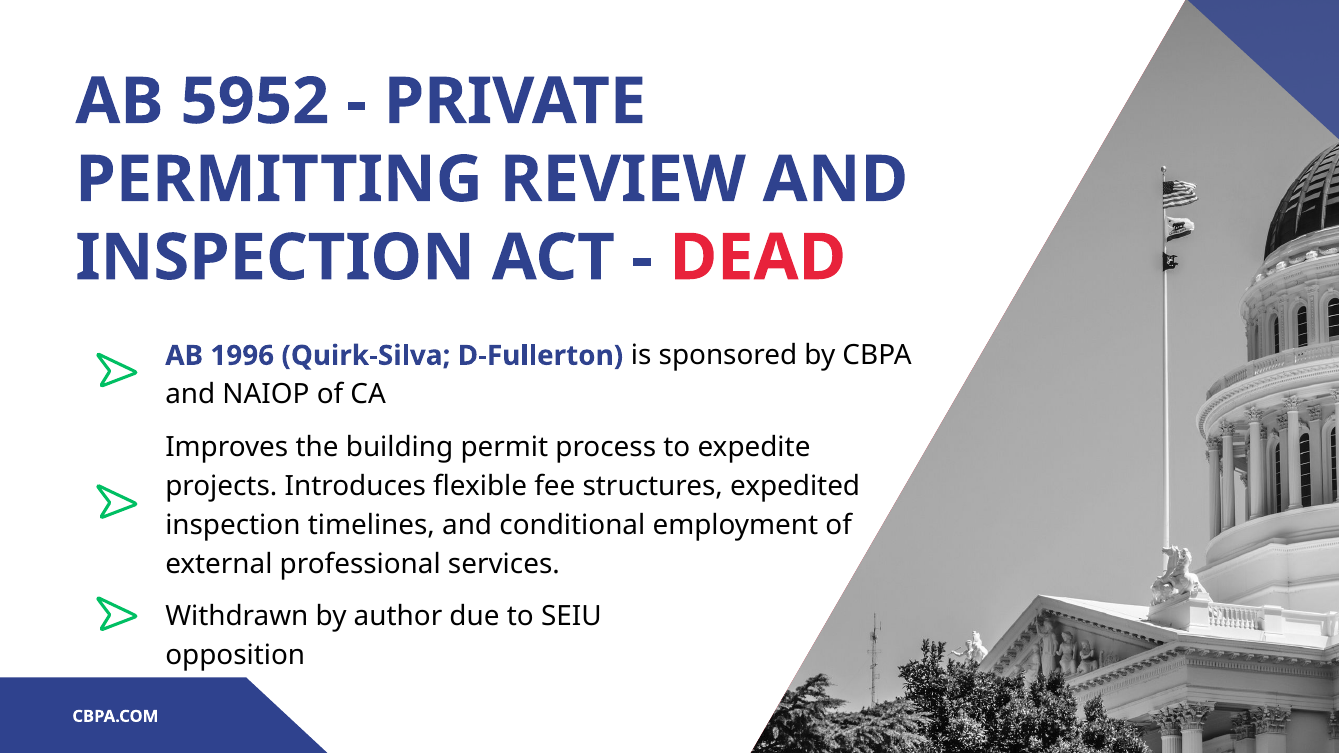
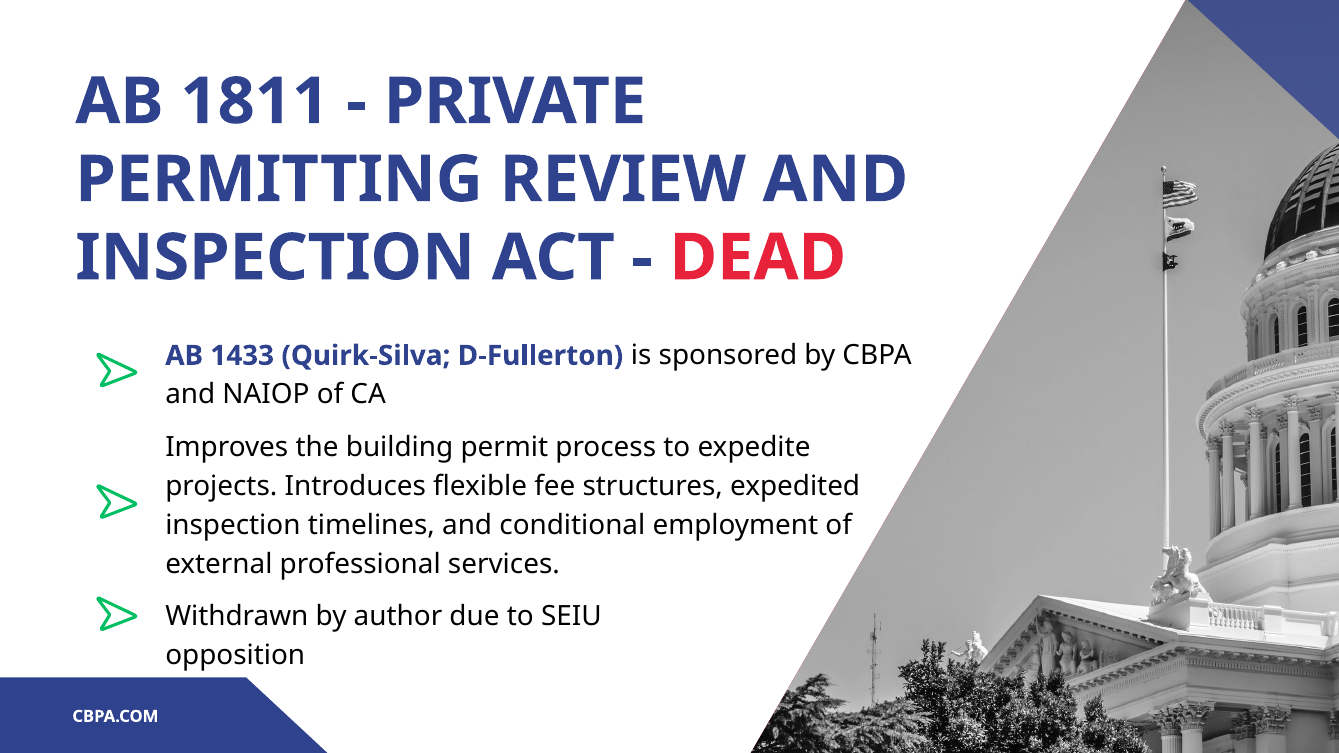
5952: 5952 -> 1811 (255, 102)
1996: 1996 -> 1433 (242, 356)
